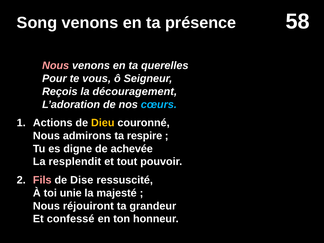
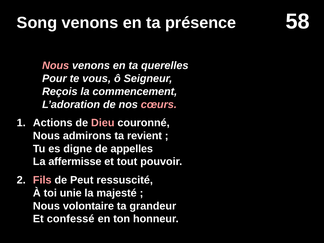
découragement: découragement -> commencement (135, 91)
cœurs colour: light blue -> pink (159, 104)
Dieu colour: yellow -> pink (103, 123)
respire: respire -> revient (145, 136)
achevée: achevée -> appelles (132, 149)
resplendit: resplendit -> affermisse (75, 162)
Dise: Dise -> Peut (82, 180)
réjouiront: réjouiront -> volontaire (88, 206)
